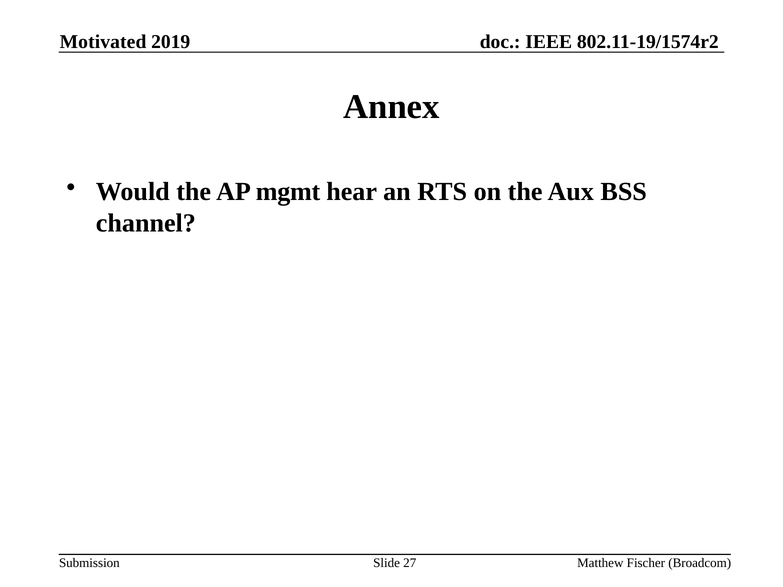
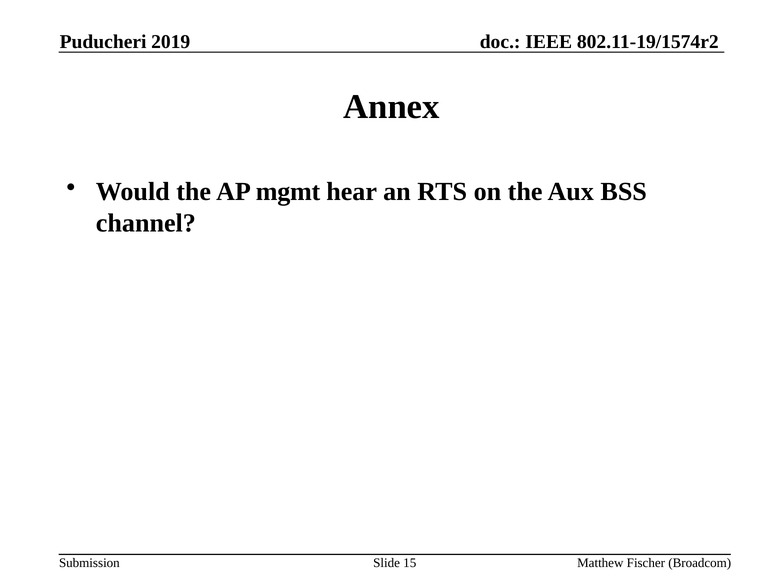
Motivated: Motivated -> Puducheri (103, 42)
27: 27 -> 15 (410, 563)
